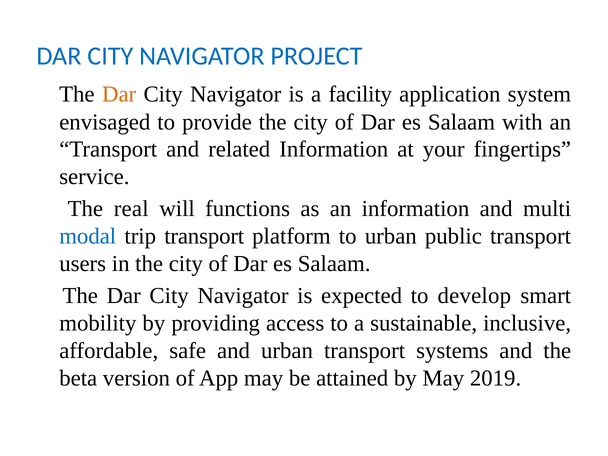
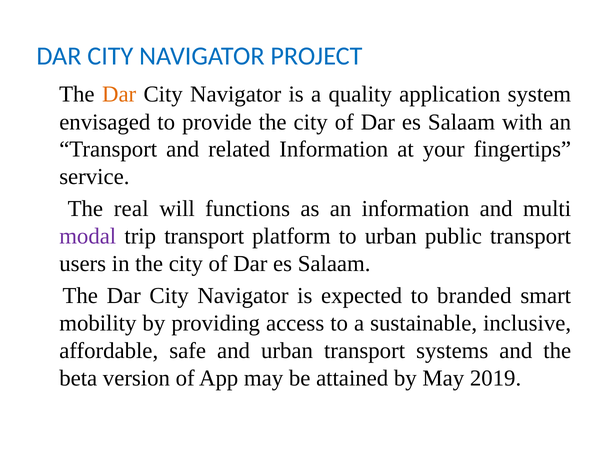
facility: facility -> quality (360, 94)
modal colour: blue -> purple (88, 236)
develop: develop -> branded (474, 296)
